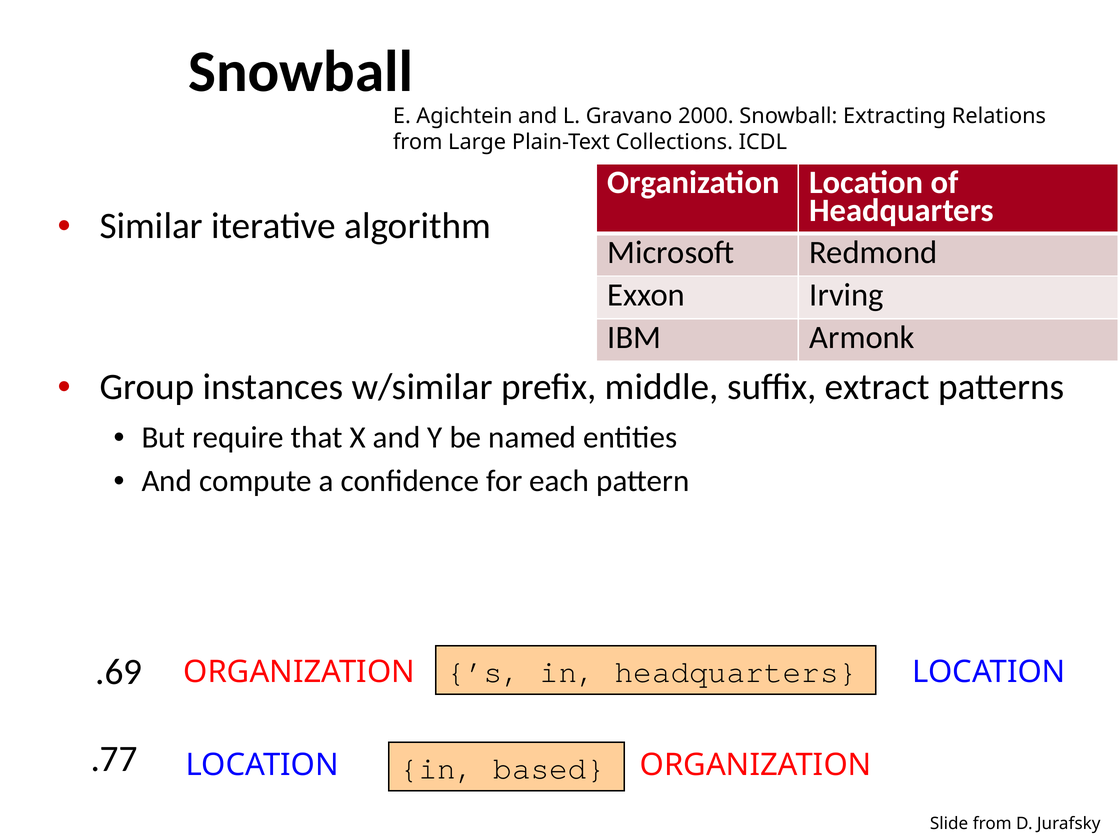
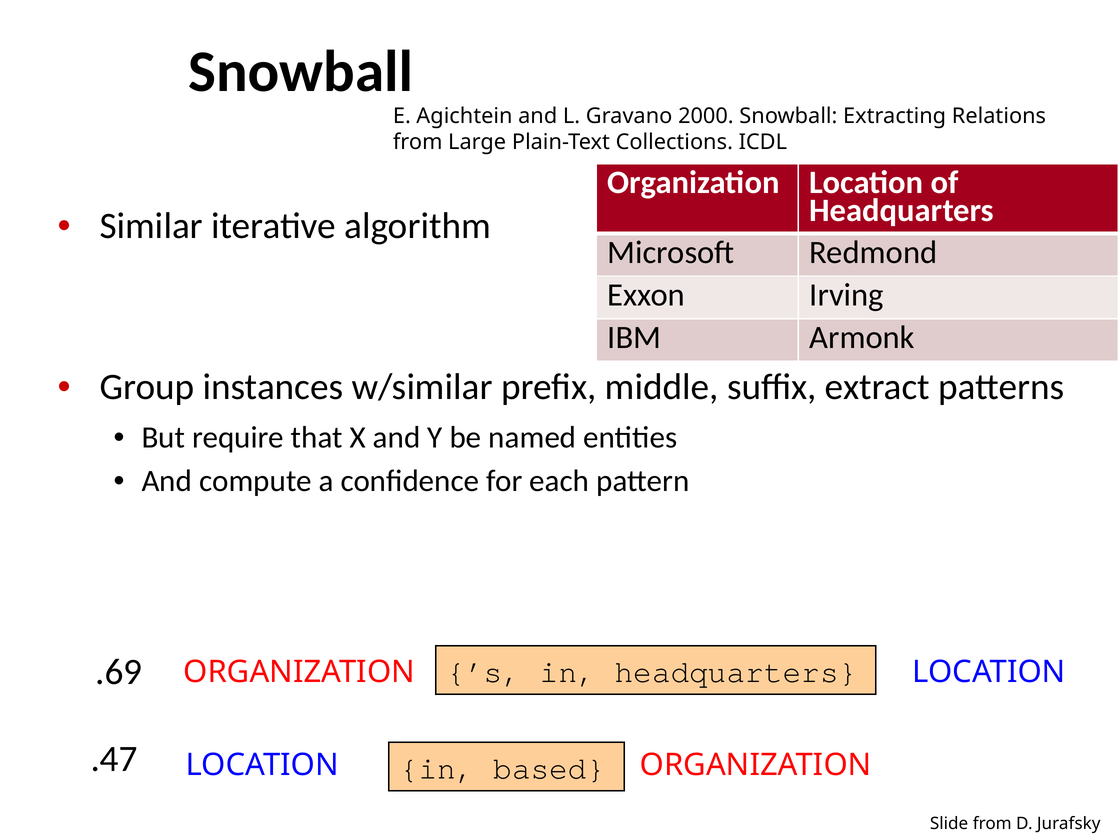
.77: .77 -> .47 (114, 760)
